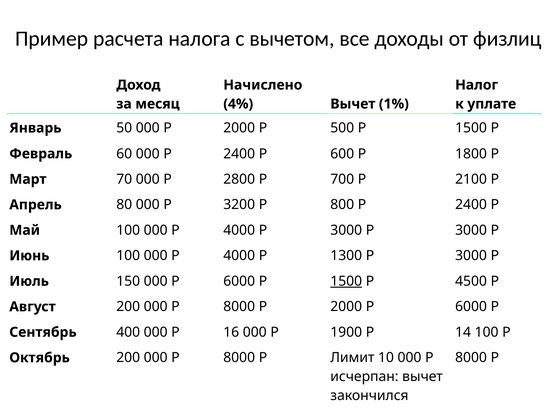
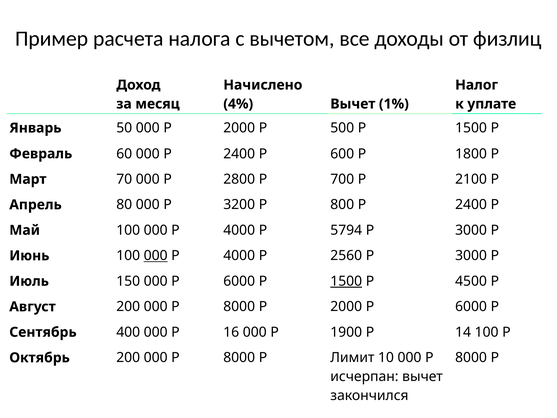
4000 Р 3000: 3000 -> 5794 (346, 230)
000 underline: none -> present (156, 256)
1300: 1300 -> 2560 (346, 256)
